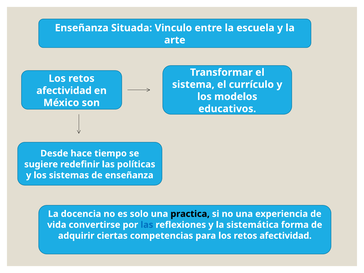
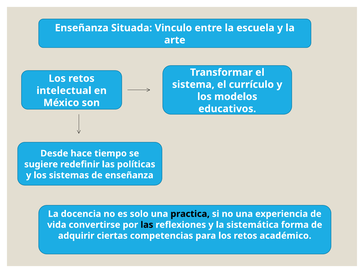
afectividad: afectividad -> intelectual (64, 91)
las colour: blue -> black (147, 225)
para los retos afectividad: afectividad -> académico (285, 236)
